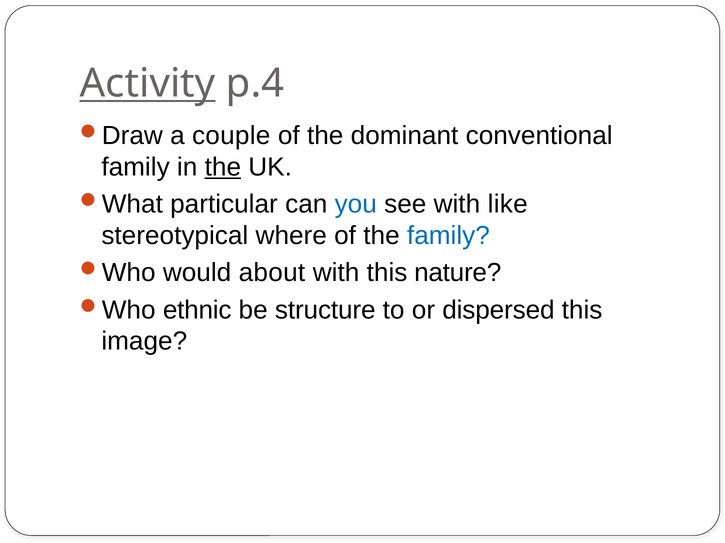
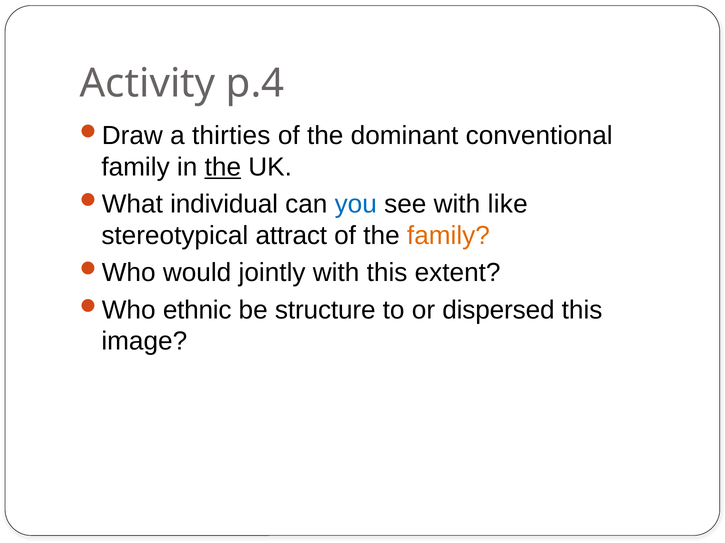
Activity underline: present -> none (148, 84)
couple: couple -> thirties (231, 136)
particular: particular -> individual (224, 205)
where: where -> attract (291, 236)
family colour: blue -> orange (448, 236)
about: about -> jointly (272, 273)
nature: nature -> extent (458, 273)
